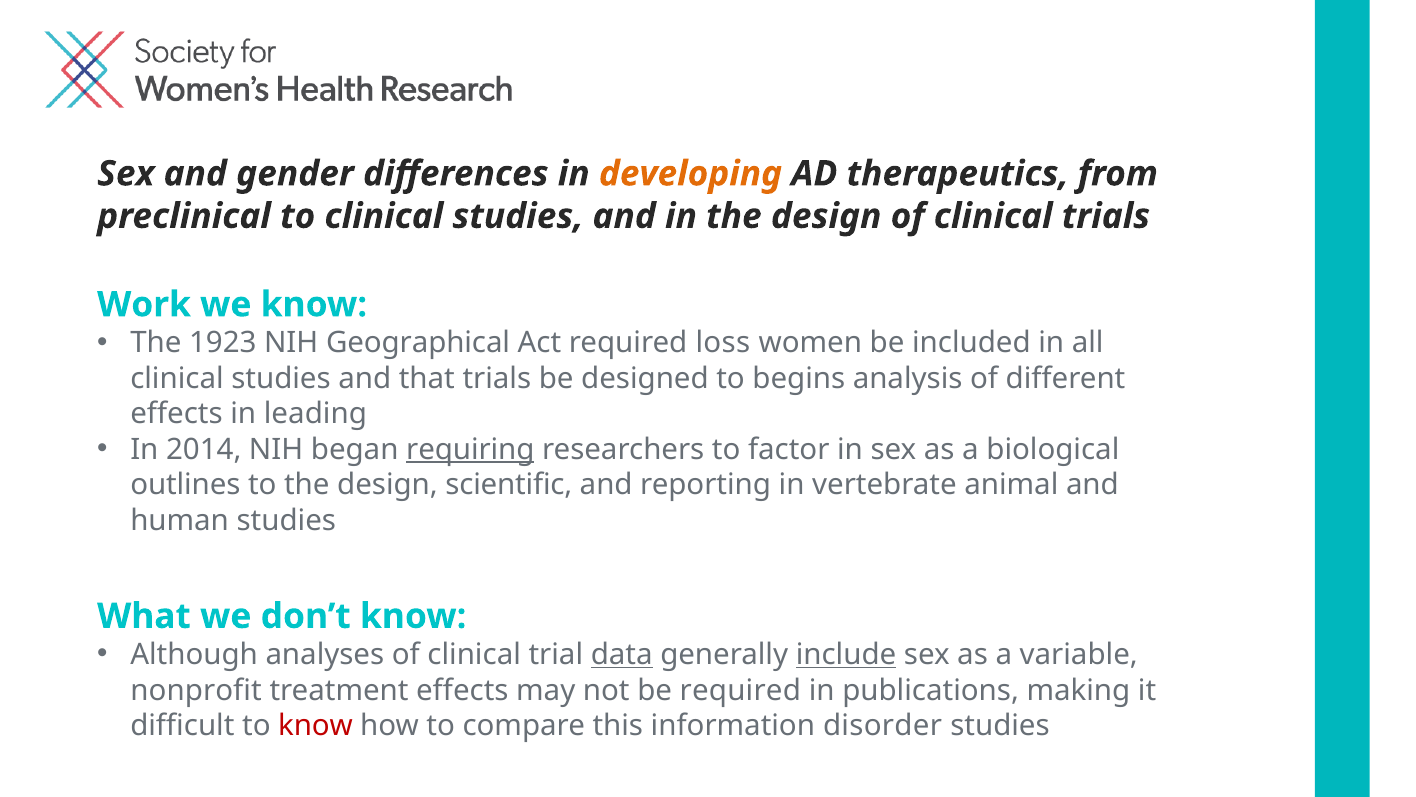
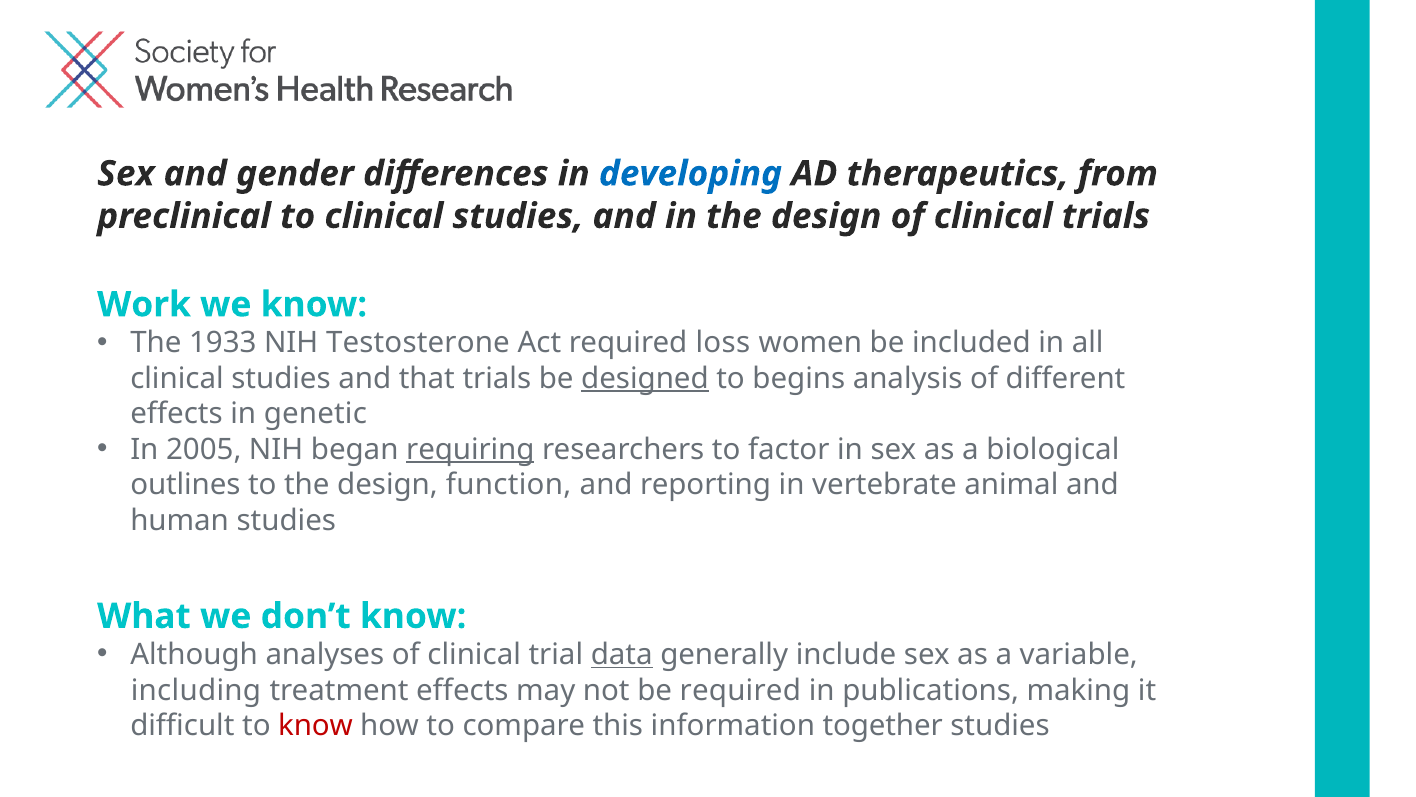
developing colour: orange -> blue (690, 174)
1923: 1923 -> 1933 (223, 343)
Geographical: Geographical -> Testosterone (418, 343)
designed underline: none -> present (645, 378)
leading: leading -> genetic (315, 414)
2014: 2014 -> 2005 (204, 449)
scientific: scientific -> function (509, 485)
include underline: present -> none (846, 654)
nonprofit: nonprofit -> including (196, 690)
disorder: disorder -> together (883, 725)
